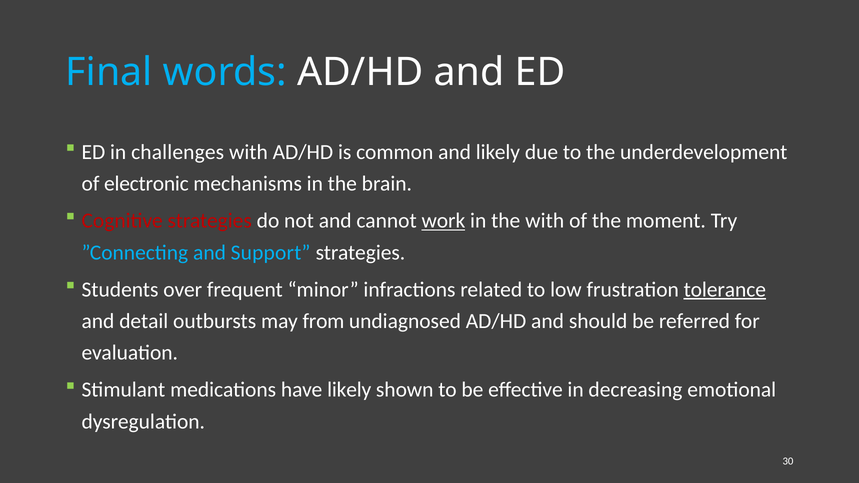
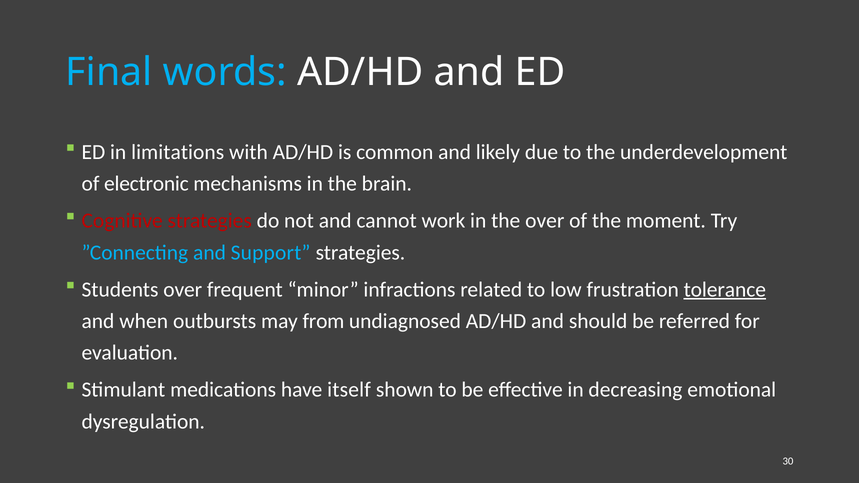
challenges: challenges -> limitations (178, 152)
work underline: present -> none (443, 221)
the with: with -> over (545, 221)
detail: detail -> when (144, 321)
have likely: likely -> itself (349, 390)
